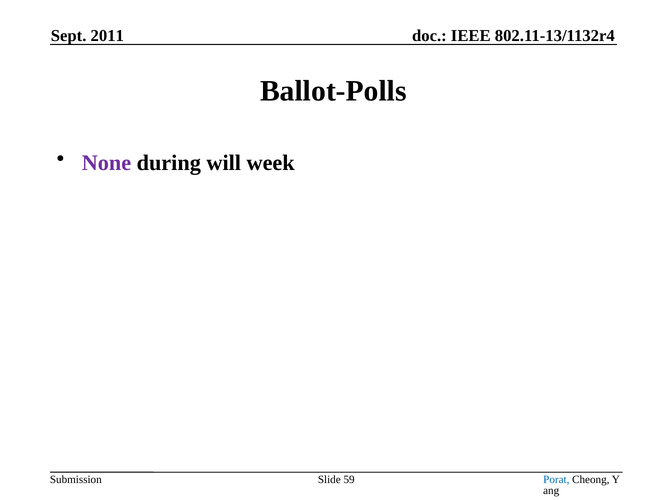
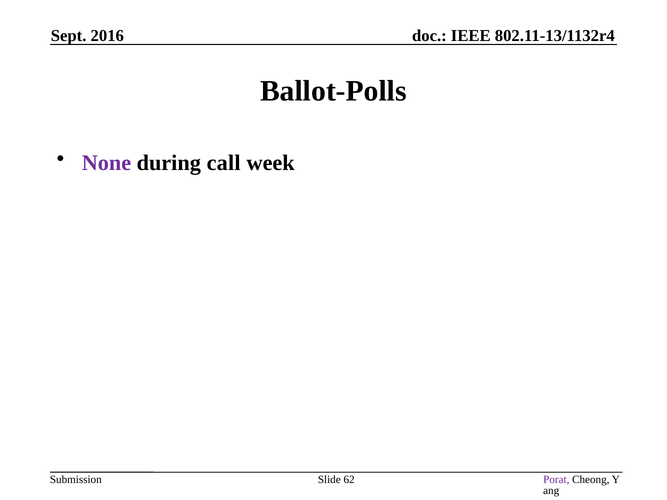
2011: 2011 -> 2016 (107, 36)
will: will -> call (224, 163)
Porat colour: blue -> purple (556, 480)
59: 59 -> 62 (349, 480)
